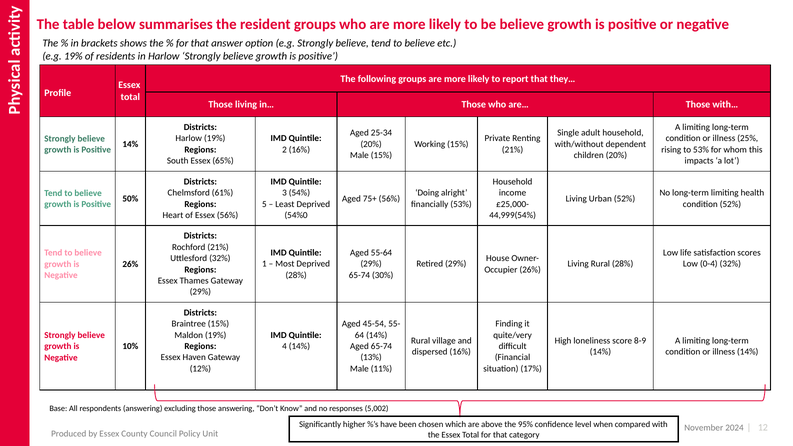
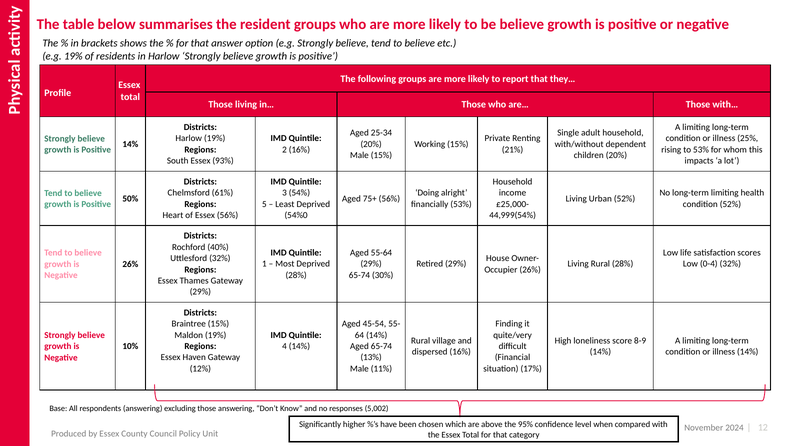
65%: 65% -> 93% (223, 161)
Rochford 21%: 21% -> 40% (218, 247)
